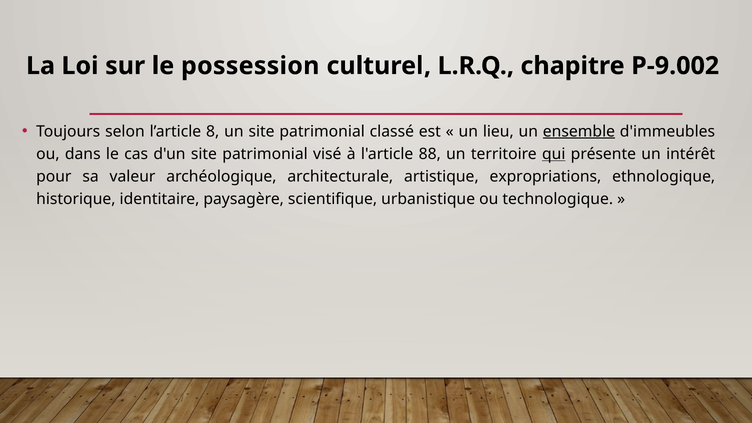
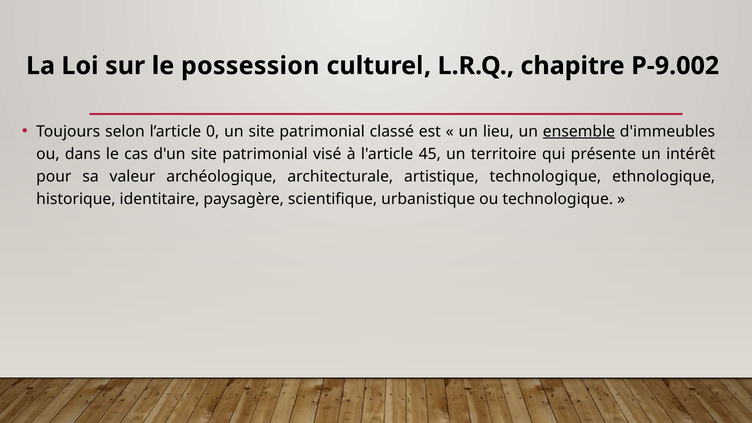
8: 8 -> 0 (213, 131)
88: 88 -> 45 (430, 154)
qui underline: present -> none (554, 154)
artistique expropriations: expropriations -> technologique (545, 177)
